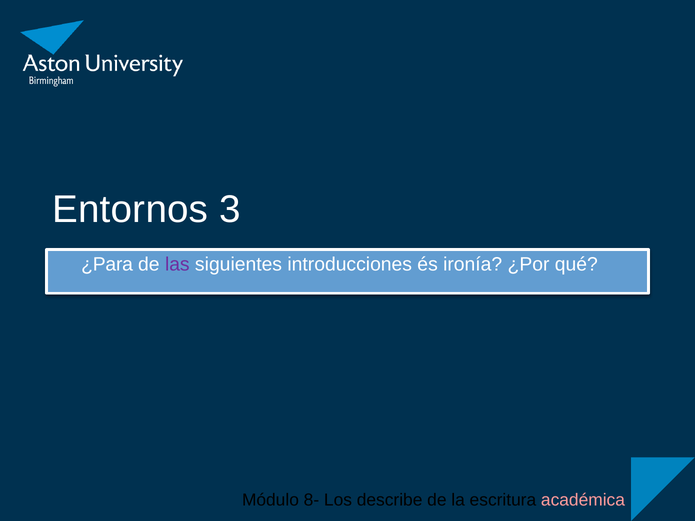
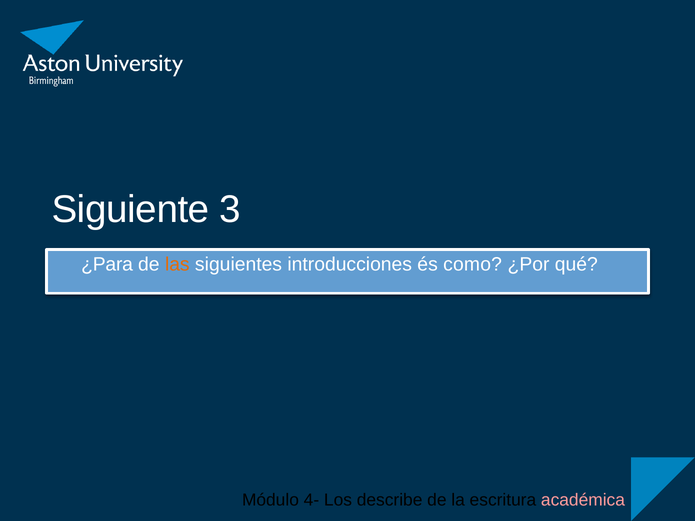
Entornos: Entornos -> Siguiente (130, 210)
las colour: purple -> orange (177, 264)
ironía: ironía -> como (473, 264)
8-: 8- -> 4- (311, 500)
